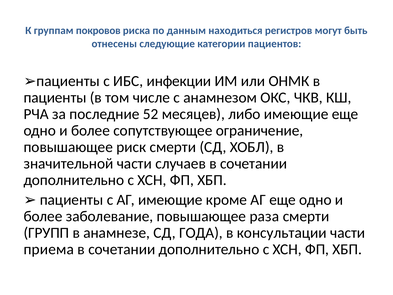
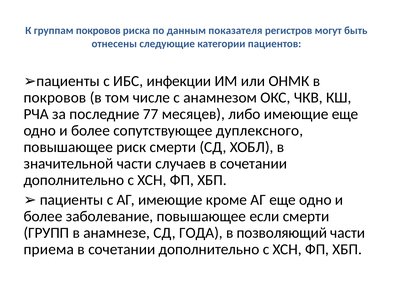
находиться: находиться -> показателя (235, 31)
пациенты: пациенты -> покровов (55, 97)
52: 52 -> 77 (151, 114)
ограничение: ограничение -> дуплексного (259, 131)
раза: раза -> если (264, 216)
консультации: консультации -> позволяющий (282, 233)
